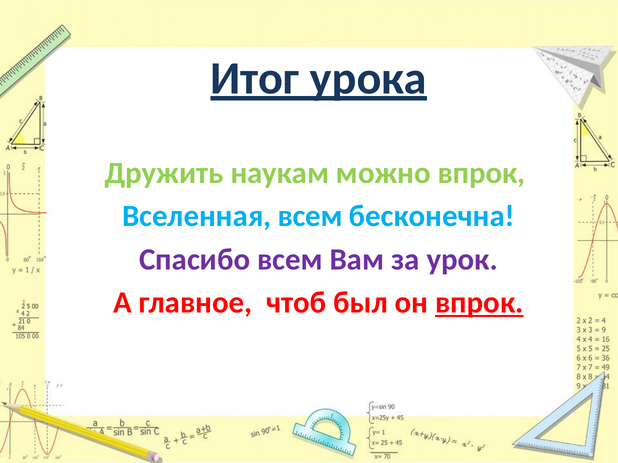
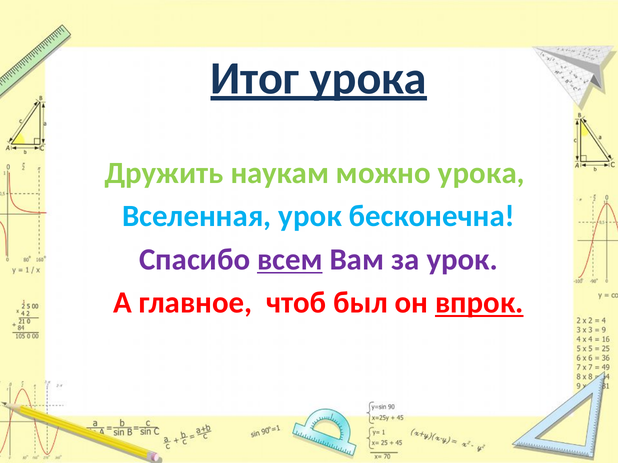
можно впрок: впрок -> урока (481, 173)
Вселенная всем: всем -> урок (310, 216)
всем underline: none -> present (290, 260)
